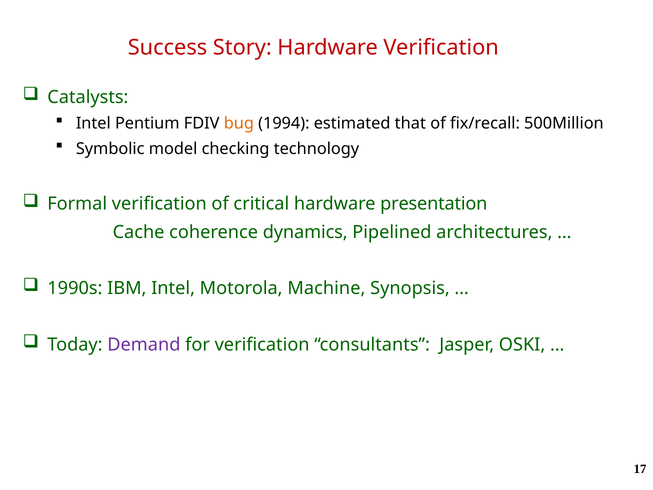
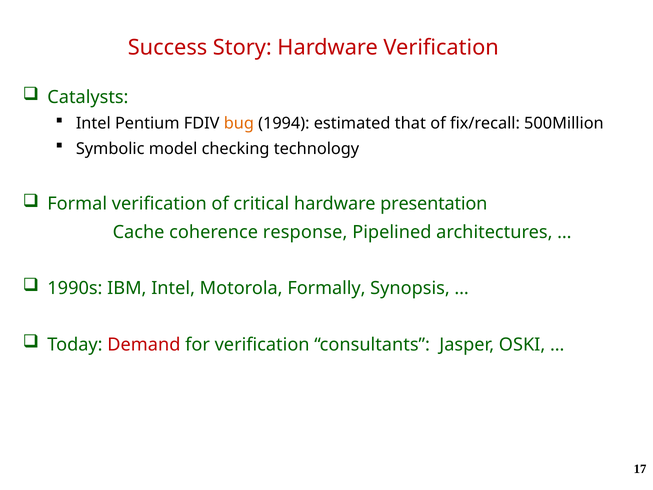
dynamics: dynamics -> response (305, 232)
Machine: Machine -> Formally (326, 288)
Demand colour: purple -> red (144, 345)
